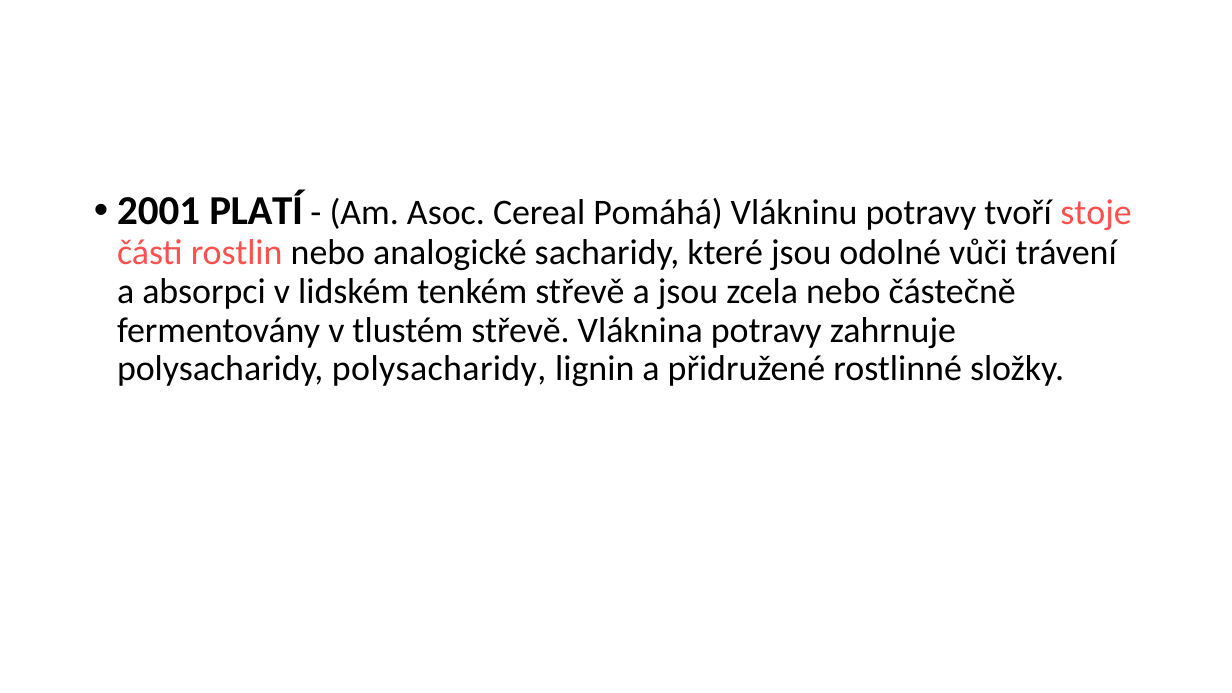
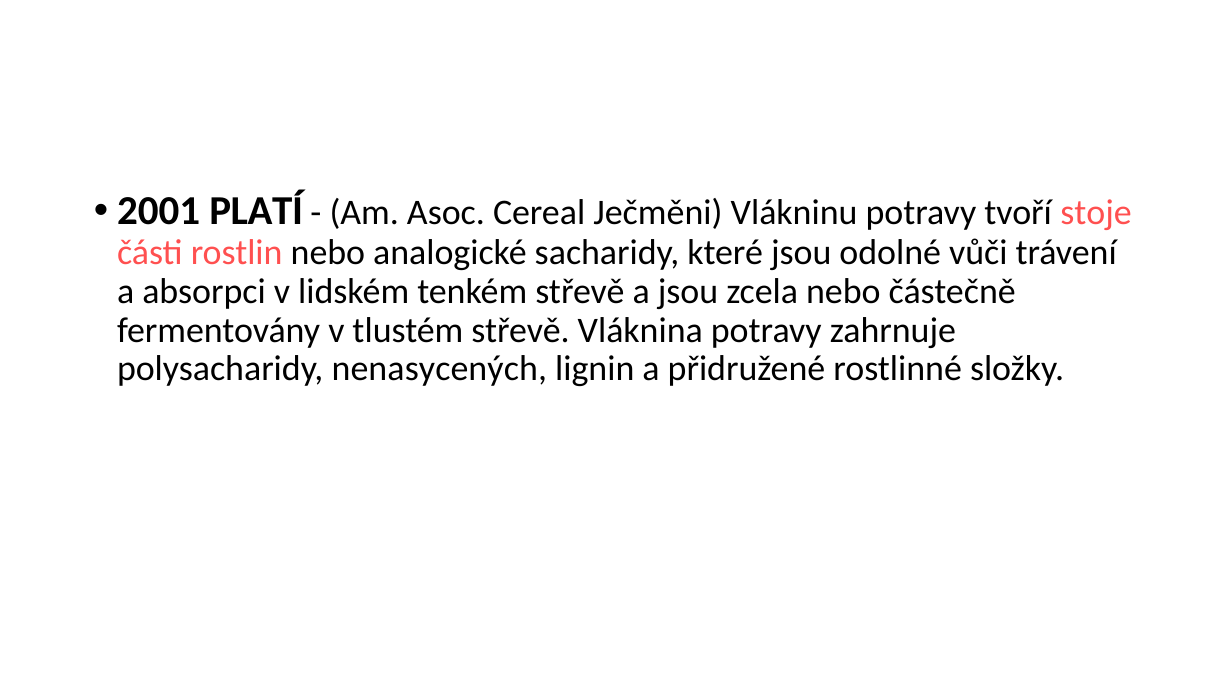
Pomáhá: Pomáhá -> Ječměni (658, 213)
polysacharidy polysacharidy: polysacharidy -> nenasycených (439, 369)
